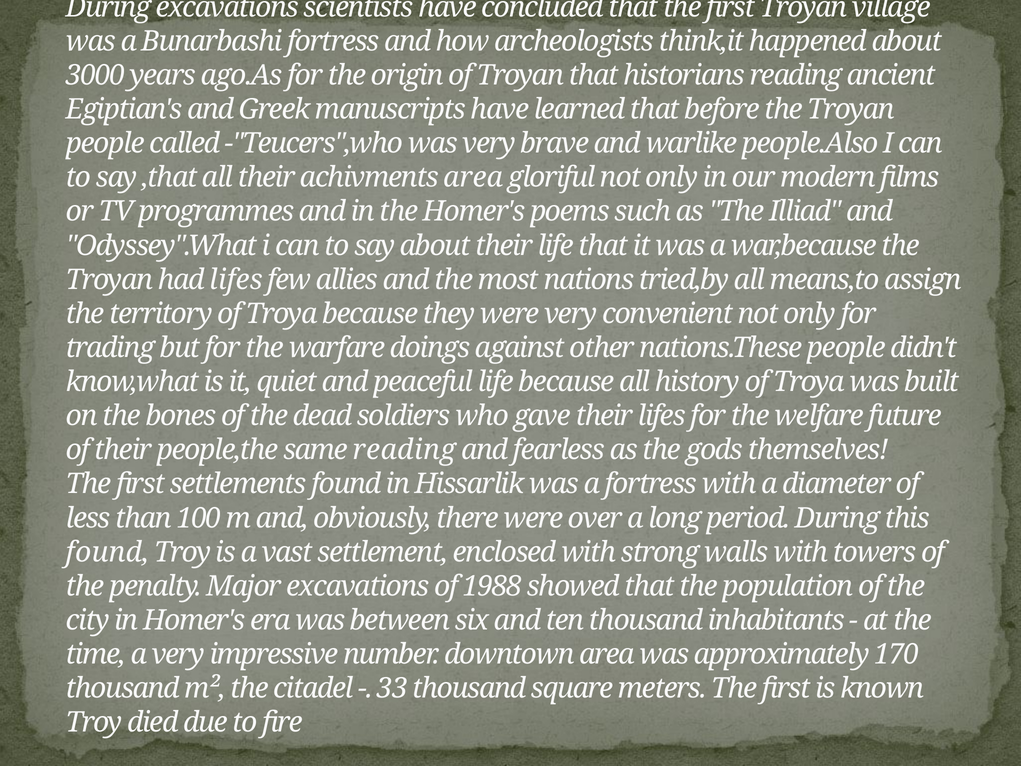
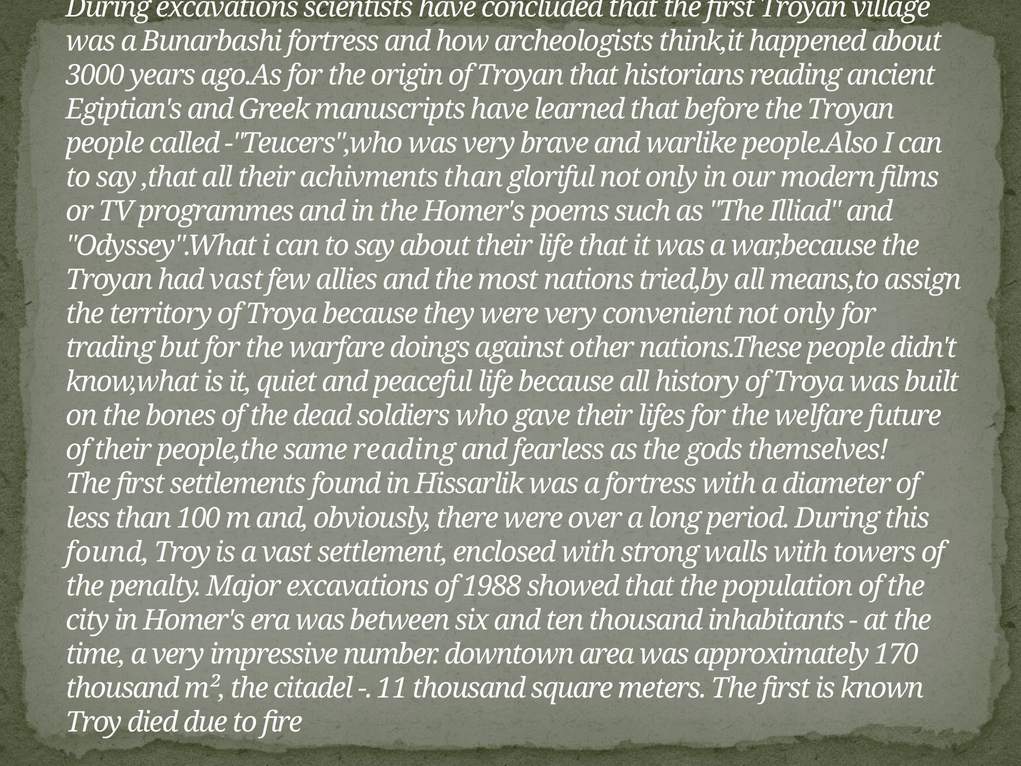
achivments area: area -> than (473, 178)
had lifes: lifes -> vast (236, 280)
33: 33 -> 11 (393, 688)
